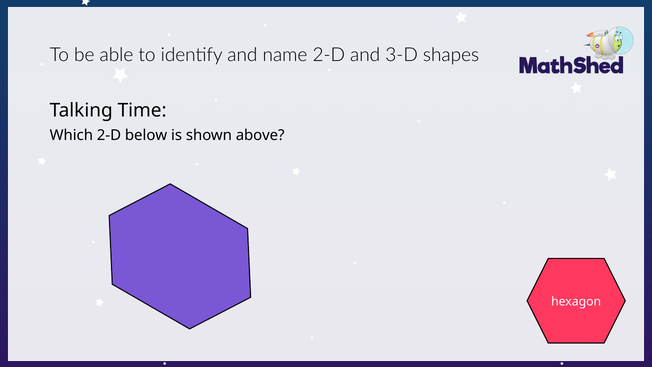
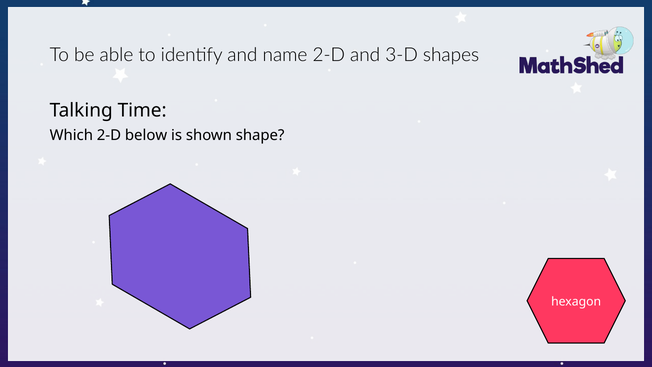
above: above -> shape (260, 135)
